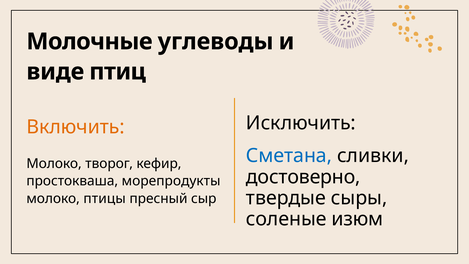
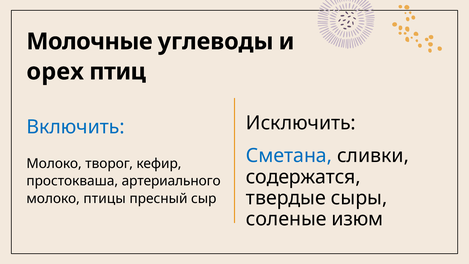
виде: виде -> орех (55, 72)
Включить colour: orange -> blue (76, 127)
достоверно: достоверно -> содержатся (303, 177)
морепродукты: морепродукты -> артериального (171, 181)
